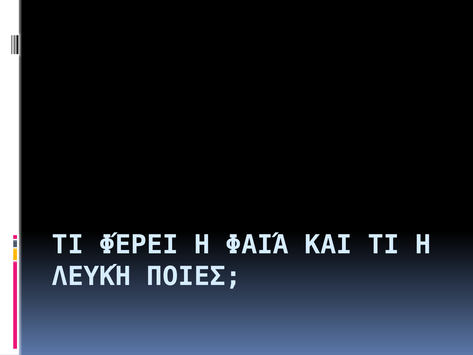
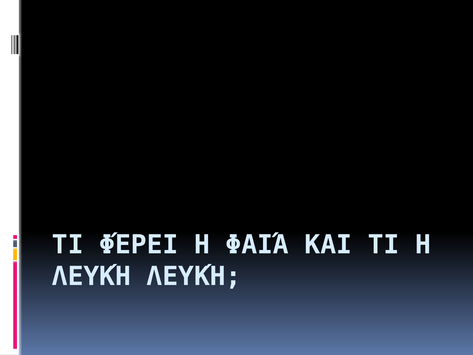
ΛΕΥΚΉ ΠΟΙΕΣ: ΠΟΙΕΣ -> ΛΕΥΚΉ (194, 276)
